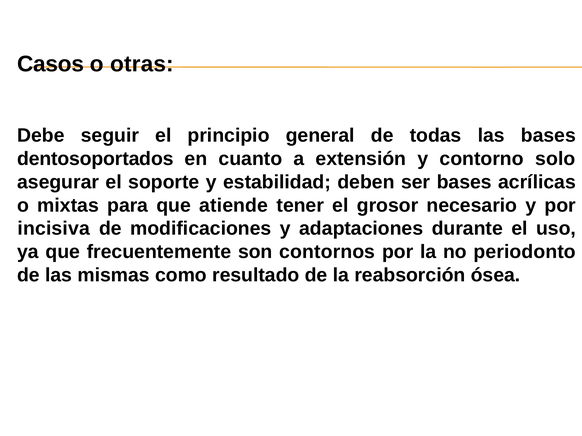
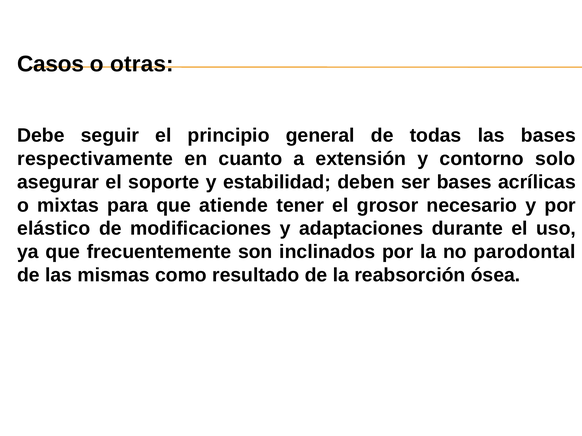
dentosoportados: dentosoportados -> respectivamente (95, 159)
incisiva: incisiva -> elástico (54, 229)
contornos: contornos -> inclinados (327, 252)
periodonto: periodonto -> parodontal (525, 252)
